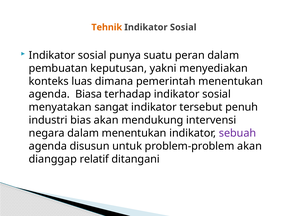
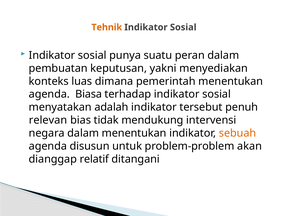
sangat: sangat -> adalah (111, 107)
industri: industri -> relevan (48, 120)
bias akan: akan -> tidak (106, 120)
sebuah colour: purple -> orange (237, 133)
